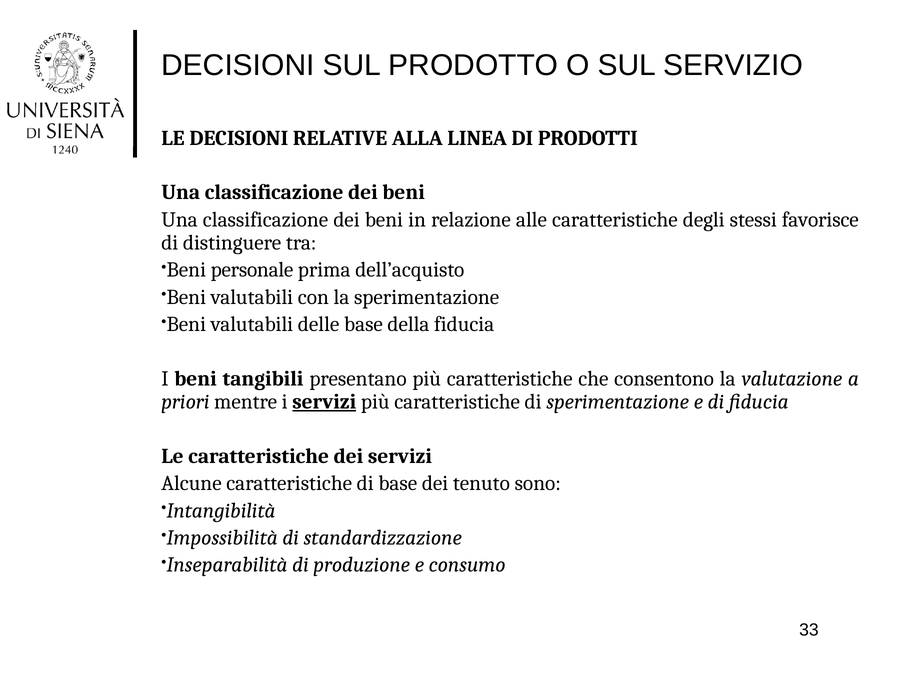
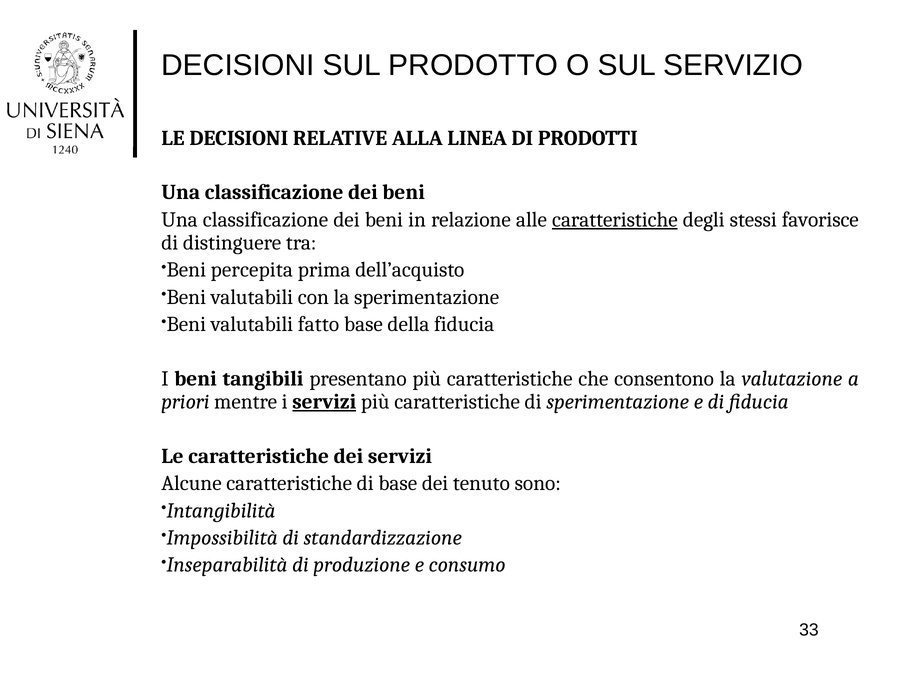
caratteristiche underline: none -> present (615, 220)
personale: personale -> percepita (252, 270)
delle: delle -> fatto (319, 324)
